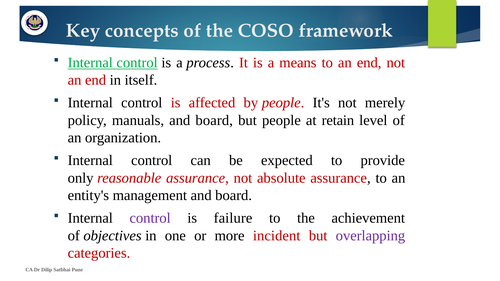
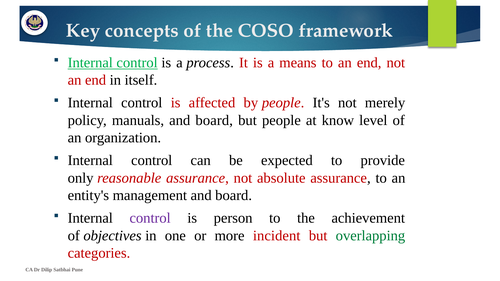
retain: retain -> know (338, 120)
failure: failure -> person (233, 218)
overlapping colour: purple -> green (370, 236)
